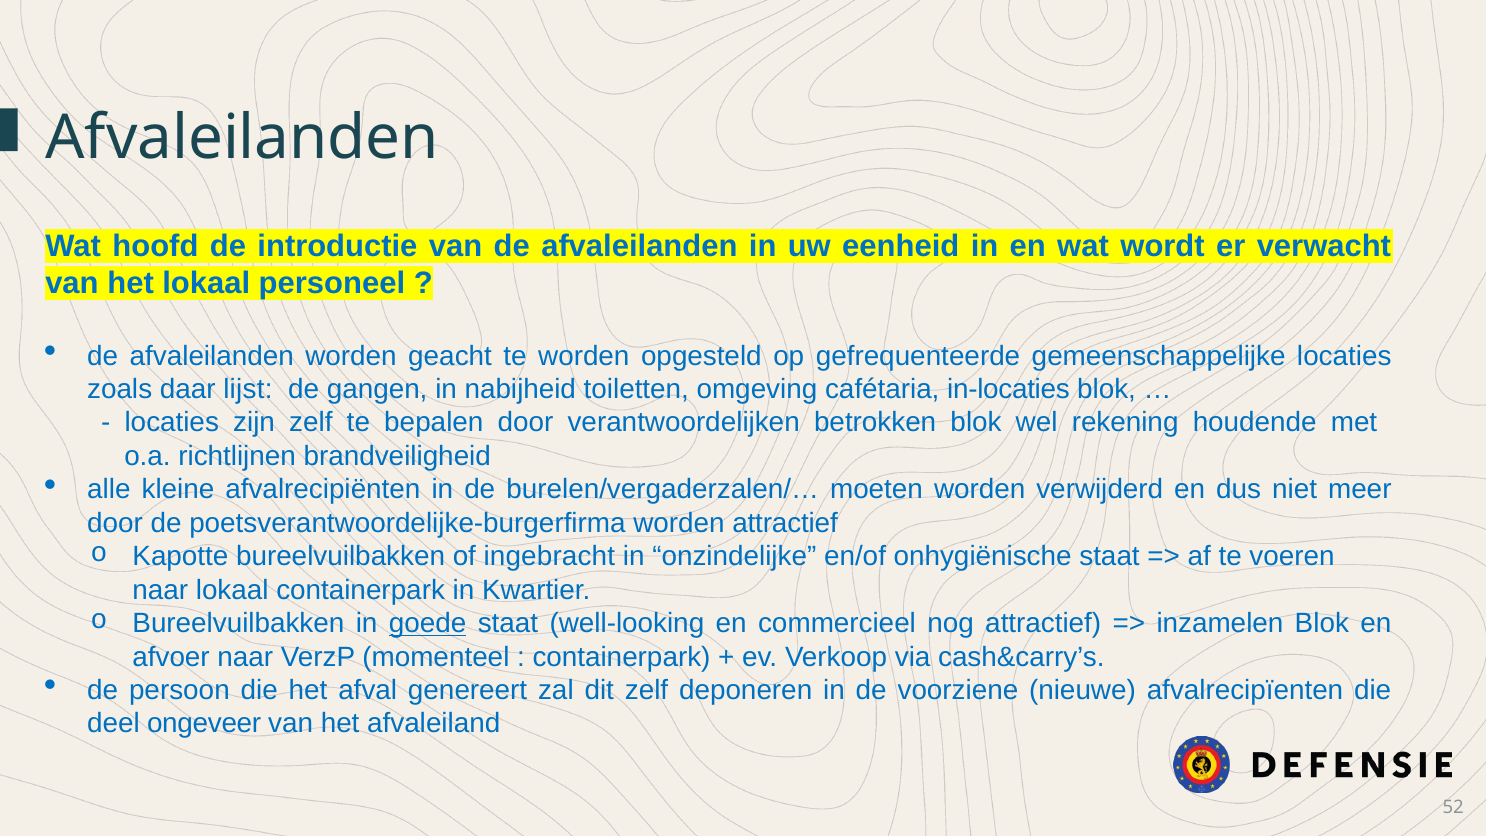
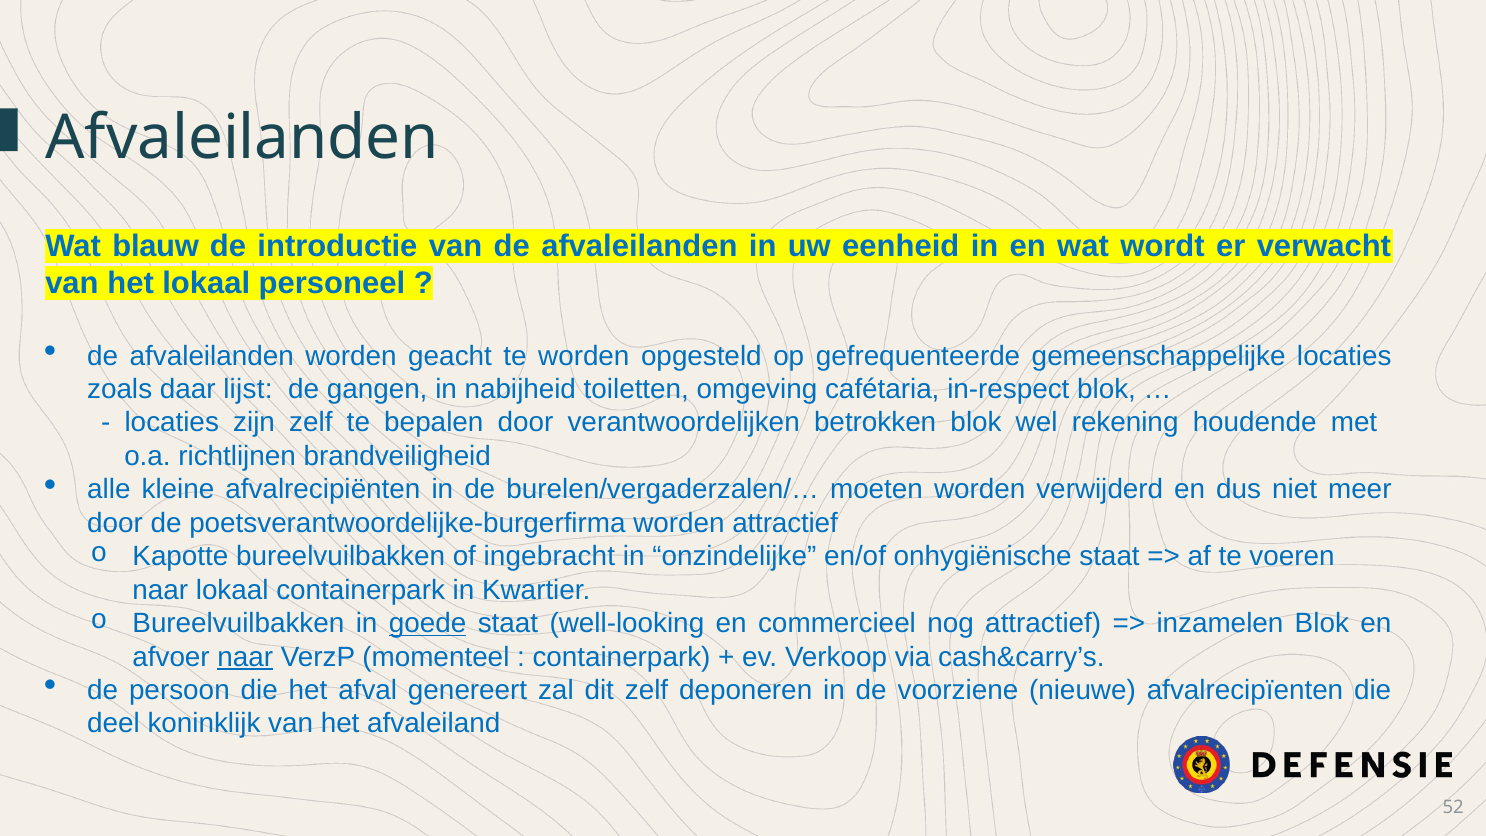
hoofd: hoofd -> blauw (156, 246)
in-locaties: in-locaties -> in-respect (1008, 389)
naar underline: none -> present (245, 657)
ongeveer: ongeveer -> koninklijk (204, 724)
